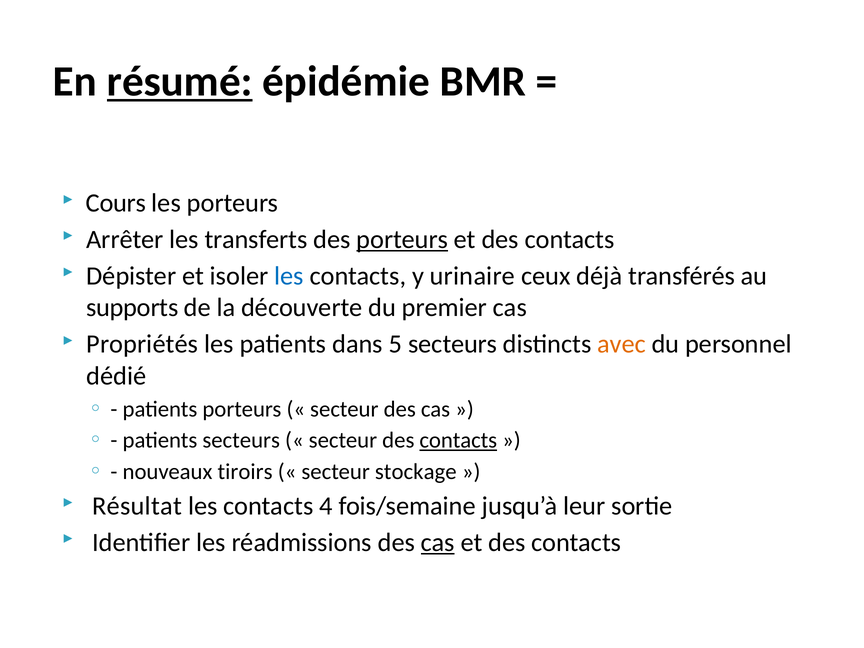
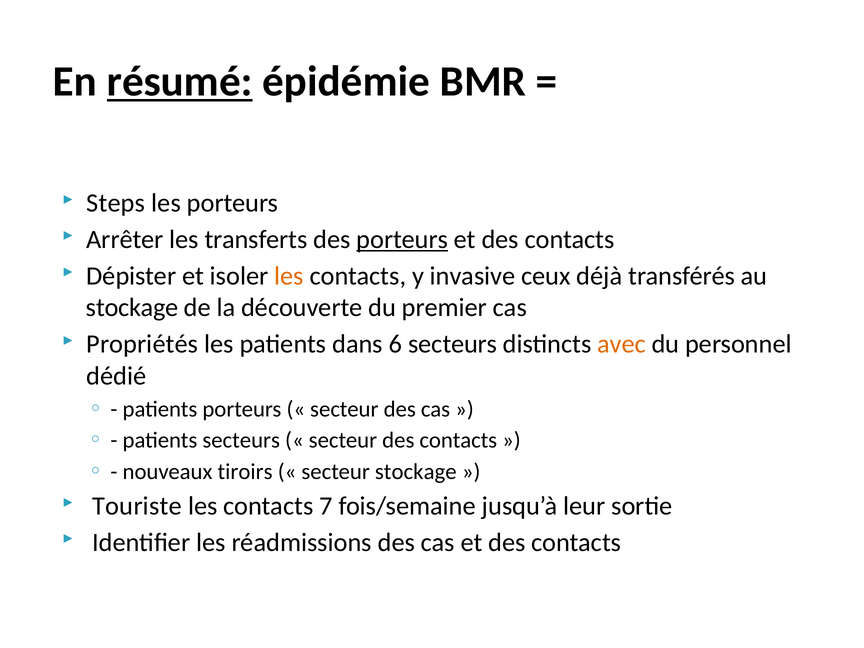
Cours: Cours -> Steps (116, 203)
les colour: blue -> orange (289, 276)
urinaire: urinaire -> invasive (473, 276)
supports: supports -> stockage (132, 308)
5: 5 -> 6 (395, 344)
contacts underline: present -> none (458, 440)
Résultat: Résultat -> Touriste (137, 506)
4: 4 -> 7 (326, 506)
cas underline: present -> none (438, 543)
